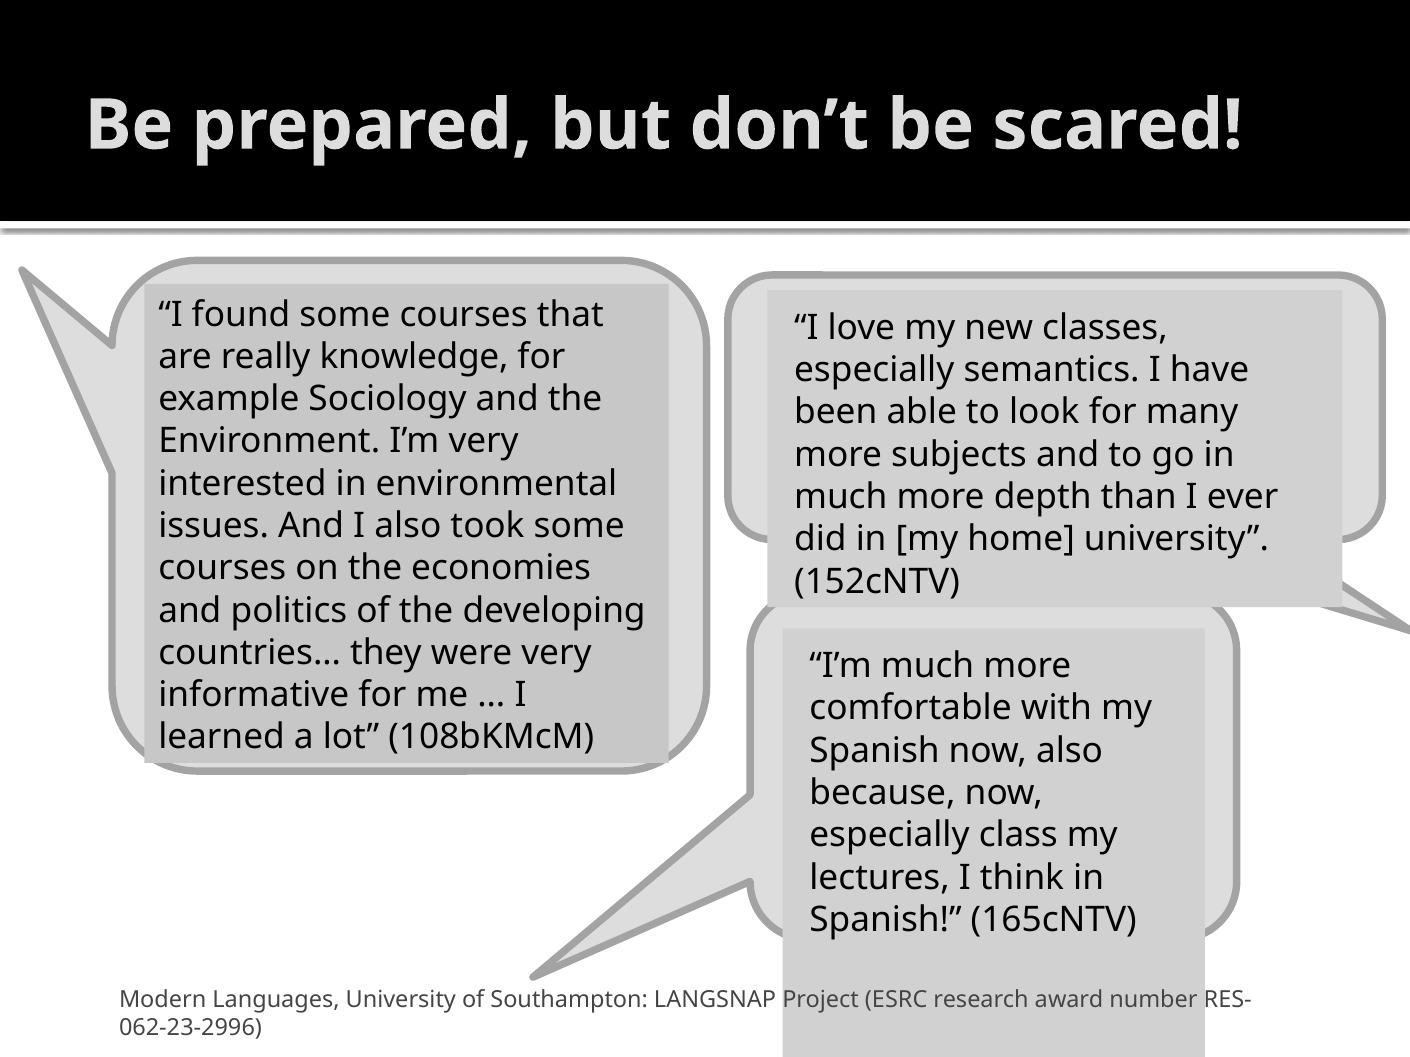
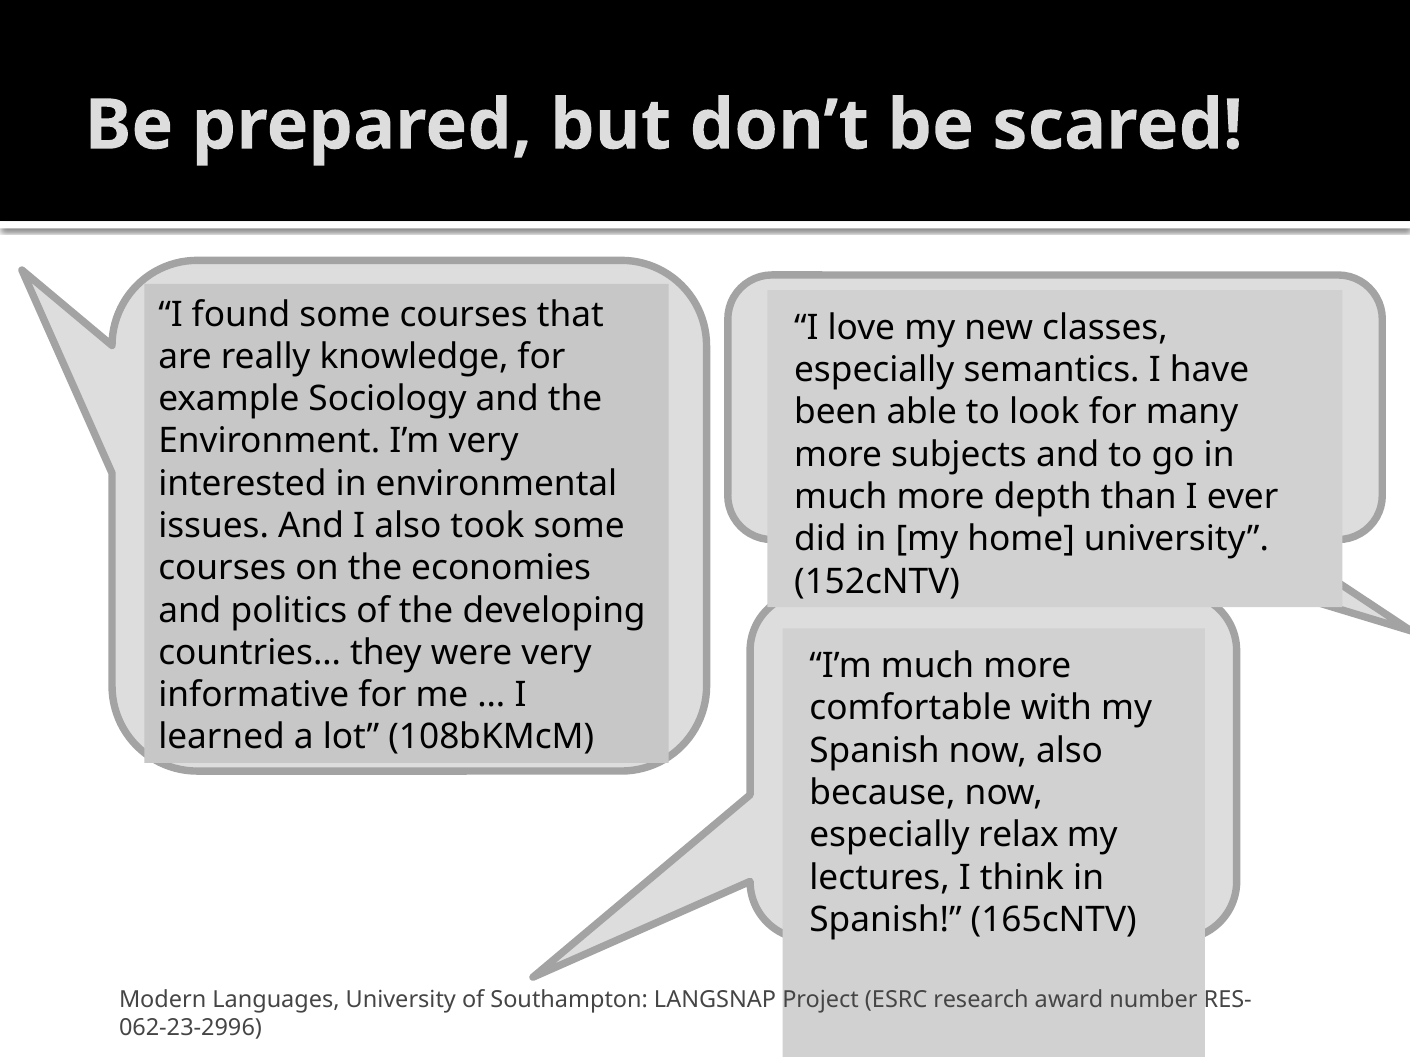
class: class -> relax (1018, 836)
